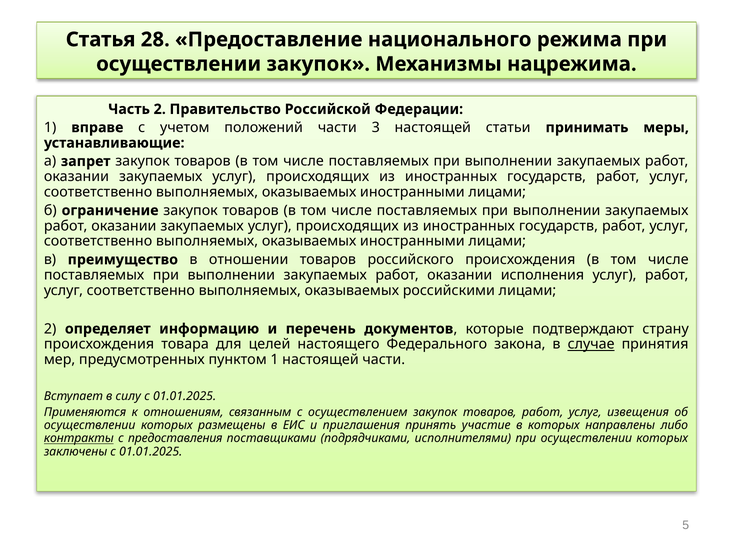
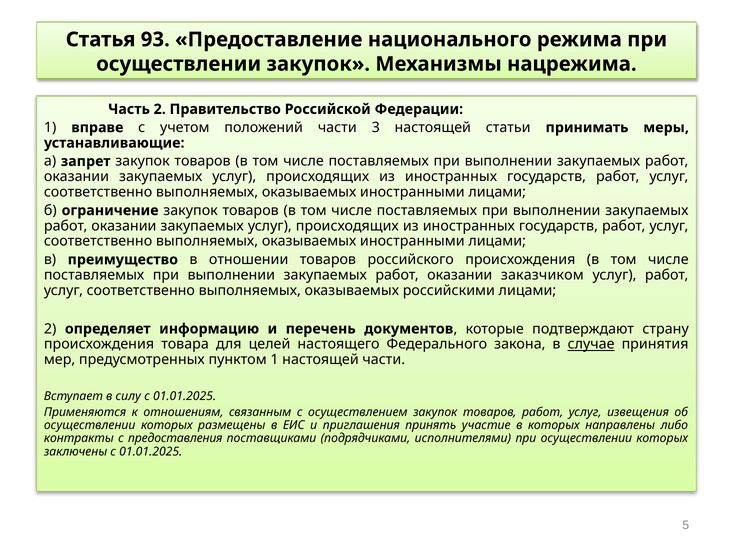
28: 28 -> 93 (155, 40)
исполнения: исполнения -> заказчиком (542, 275)
контракты underline: present -> none (79, 438)
